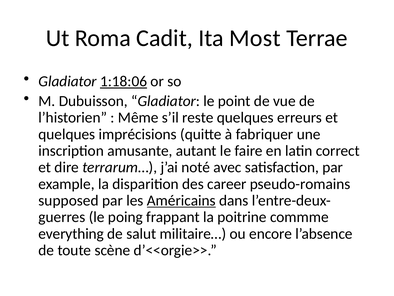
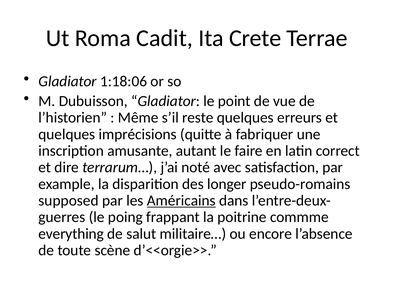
Most: Most -> Crete (255, 38)
1:18:06 underline: present -> none (124, 81)
career: career -> longer (227, 184)
